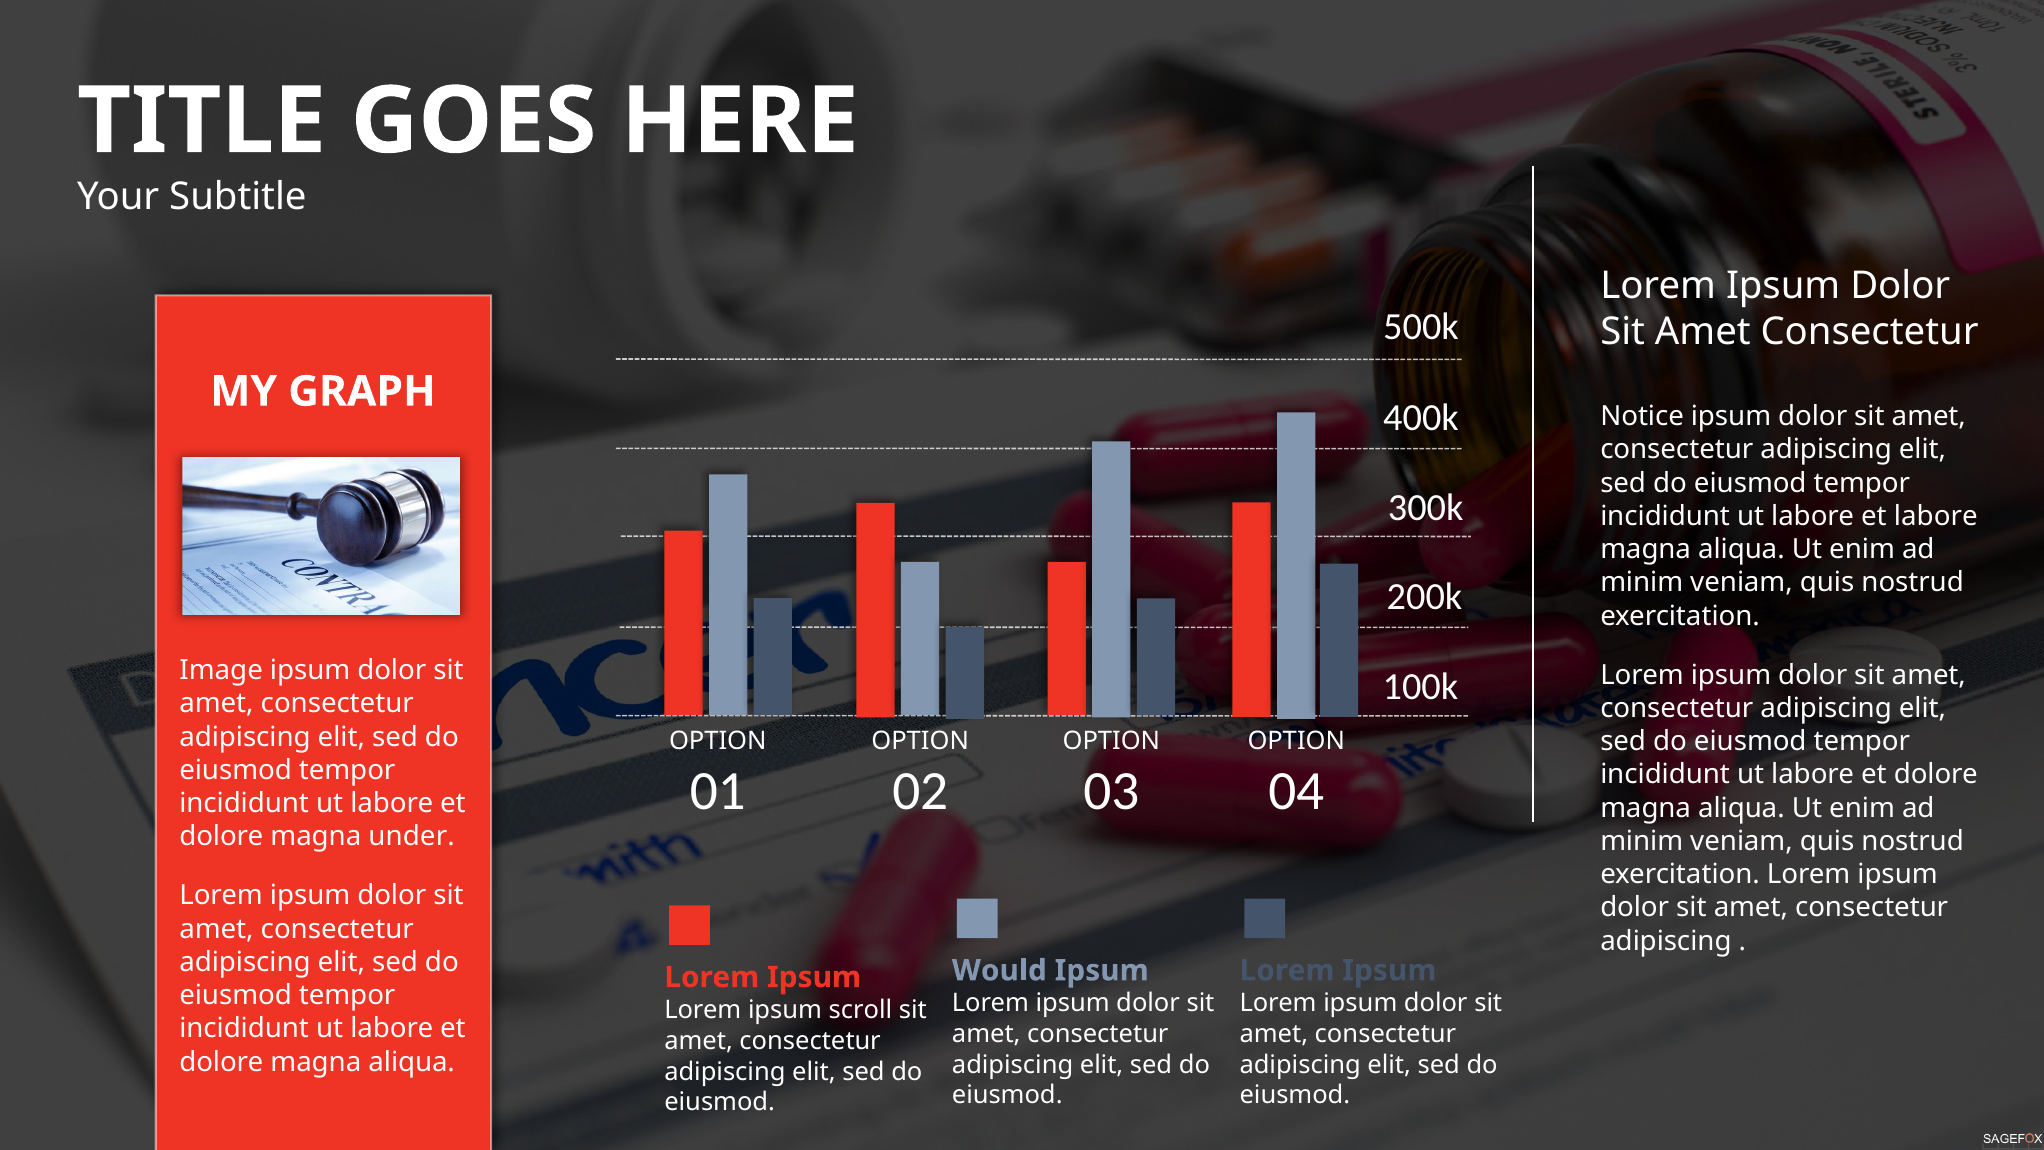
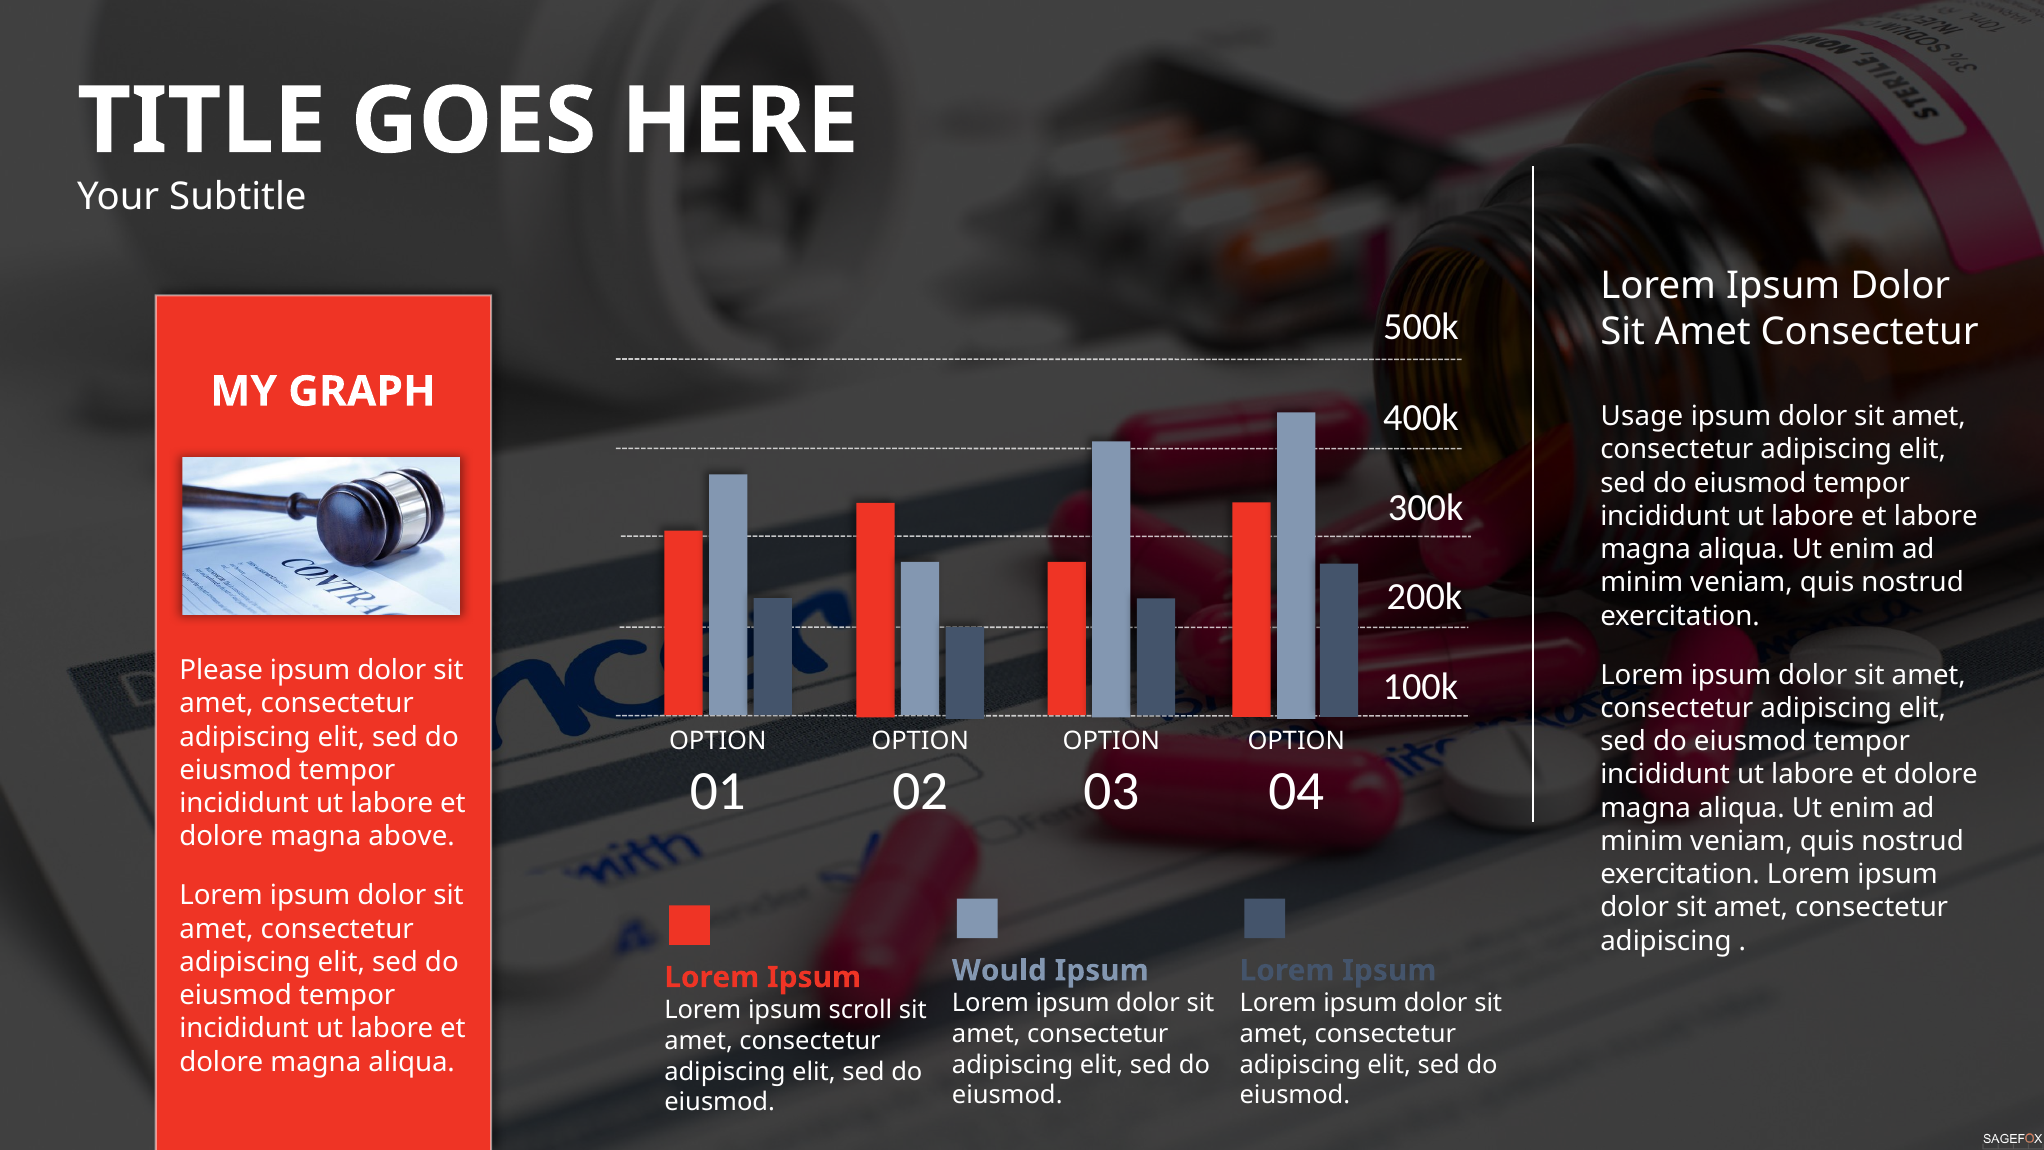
Notice: Notice -> Usage (1642, 416)
Image: Image -> Please (221, 670)
under: under -> above (412, 837)
